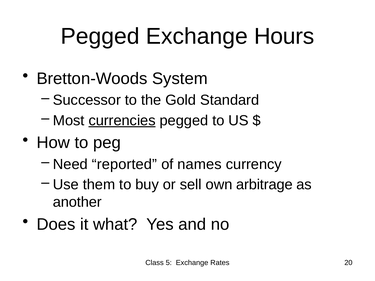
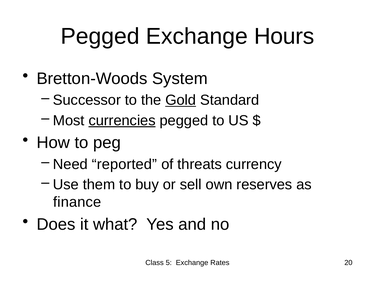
Gold underline: none -> present (181, 100)
names: names -> threats (200, 164)
arbitrage: arbitrage -> reserves (264, 185)
another: another -> finance (77, 202)
